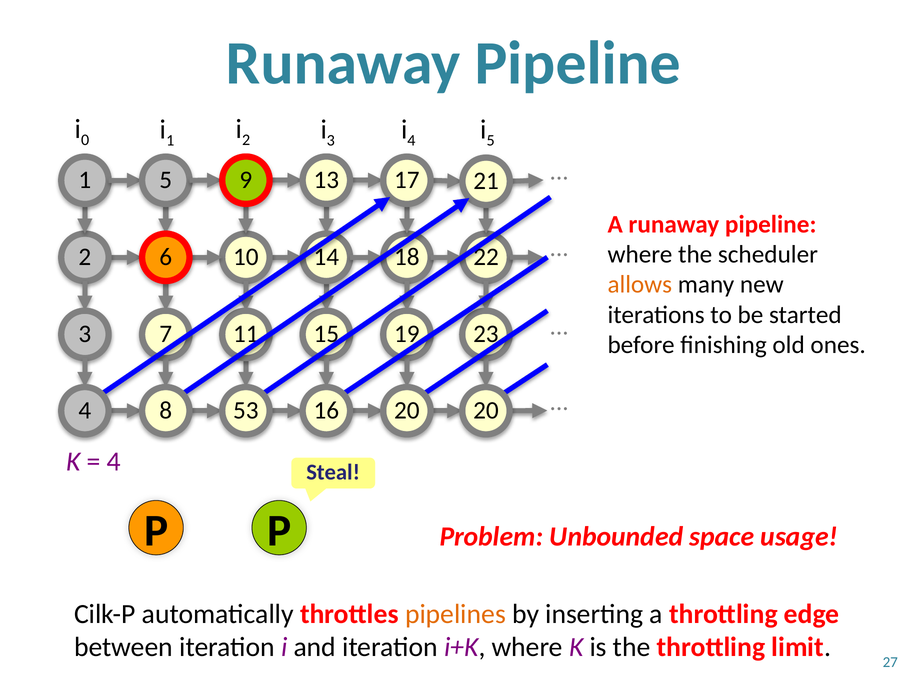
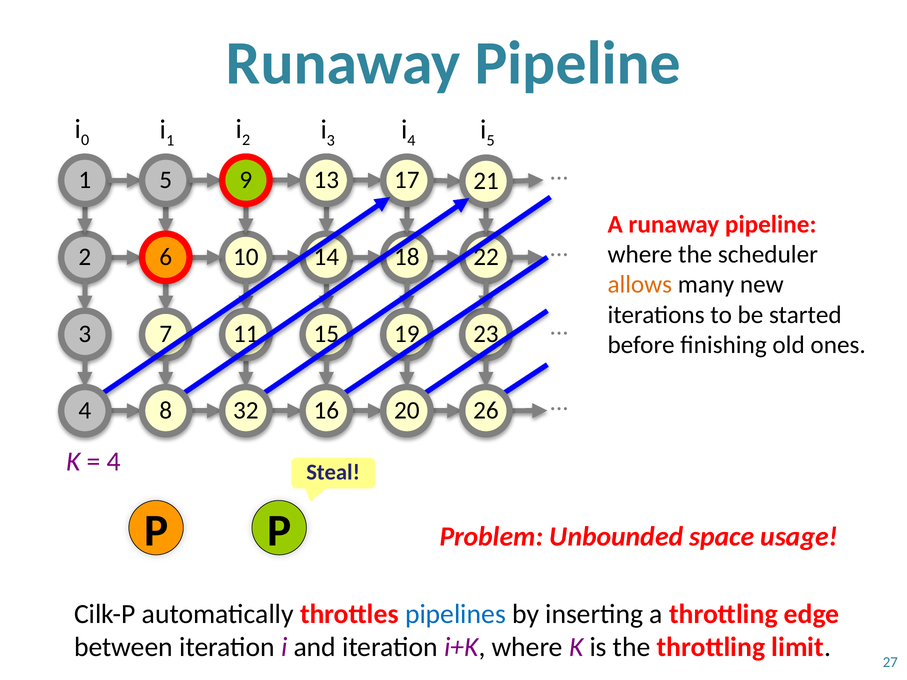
53: 53 -> 32 (246, 410)
20 20: 20 -> 26 (486, 410)
pipelines colour: orange -> blue (455, 614)
